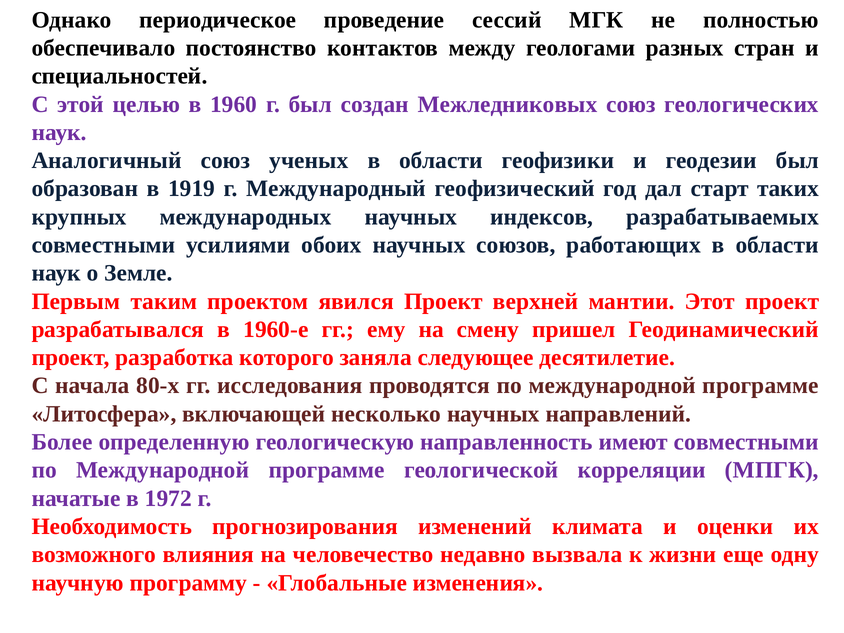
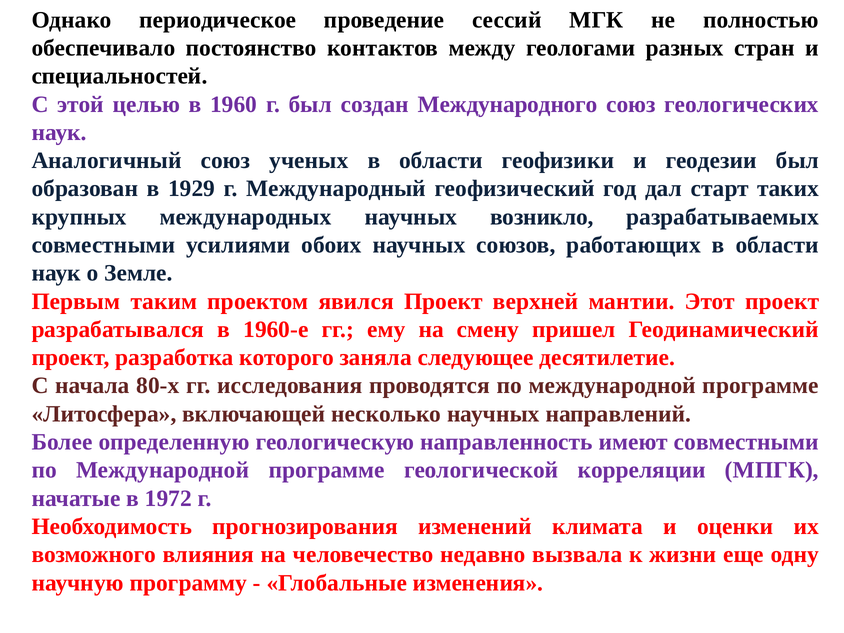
Межледниковых: Межледниковых -> Международного (508, 104)
1919: 1919 -> 1929 (192, 189)
индексов: индексов -> возникло (542, 217)
